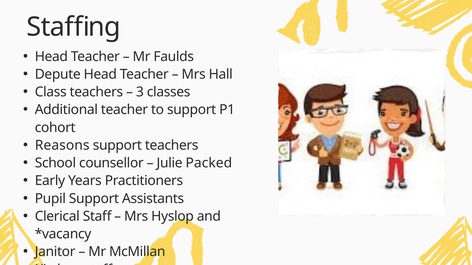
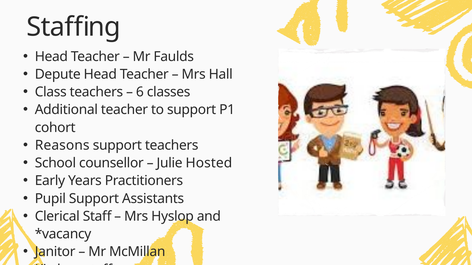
3: 3 -> 6 (140, 92)
Packed: Packed -> Hosted (209, 163)
